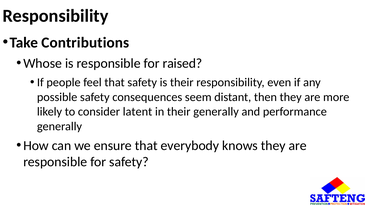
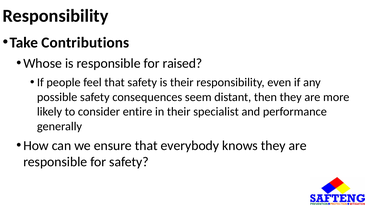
latent: latent -> entire (138, 112)
their generally: generally -> specialist (216, 112)
